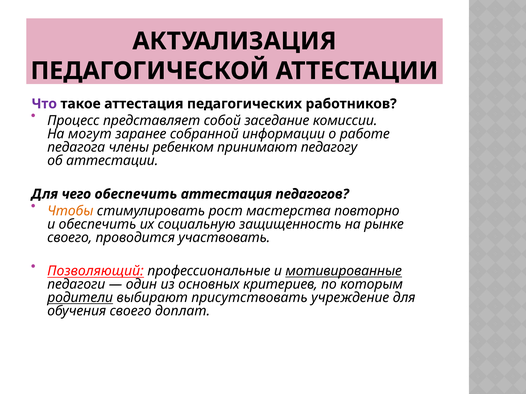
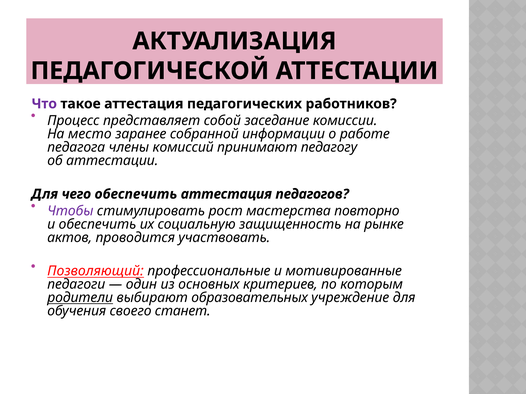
могут: могут -> место (90, 134)
ребенком: ребенком -> комиссий (183, 147)
Чтобы colour: orange -> purple (70, 211)
своего: своего -> актов (70, 238)
мотивированные underline: present -> none (344, 271)
присутствовать: присутствовать -> образовательных (250, 298)
доплат: доплат -> станет (183, 311)
